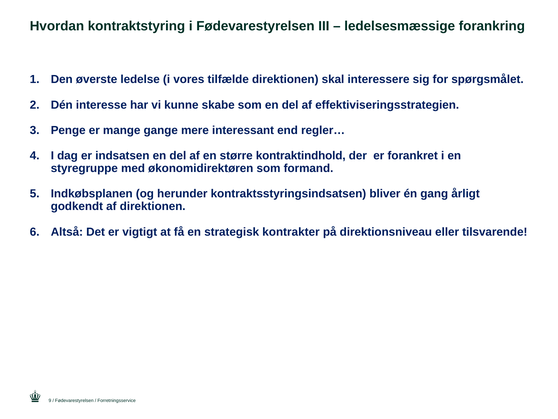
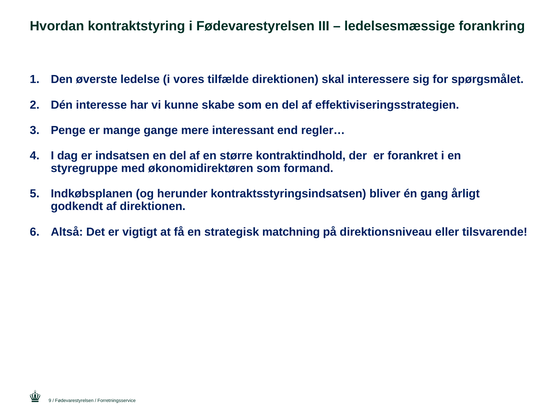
kontrakter: kontrakter -> matchning (291, 232)
